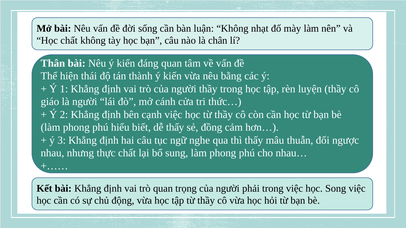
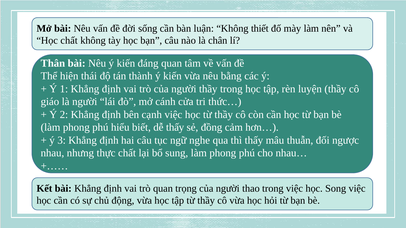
nhạt: nhạt -> thiết (260, 28)
phải: phải -> thao (251, 189)
